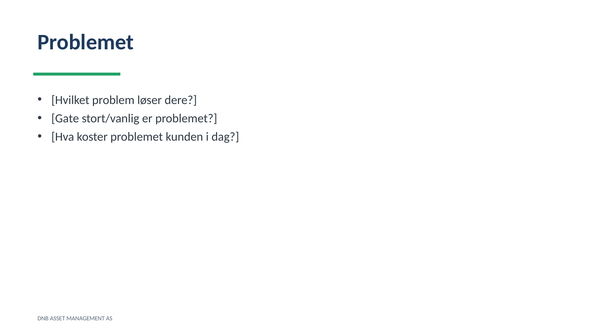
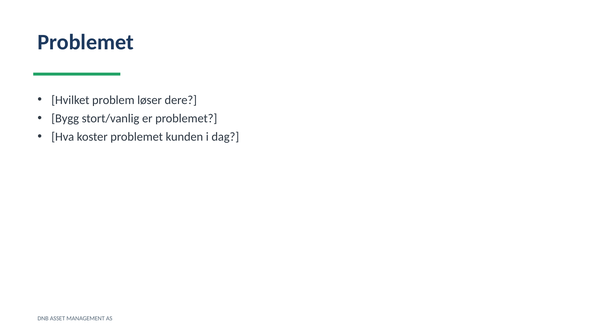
Gate: Gate -> Bygg (65, 118)
